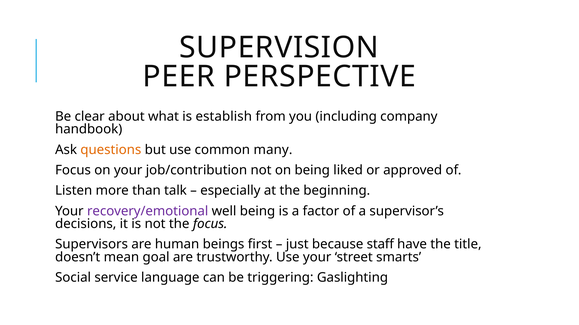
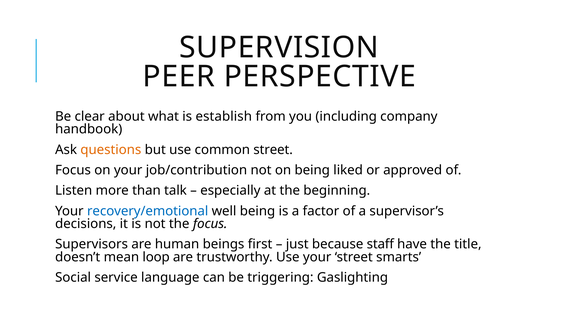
common many: many -> street (273, 150)
recovery/emotional colour: purple -> blue (148, 211)
goal: goal -> loop (156, 258)
